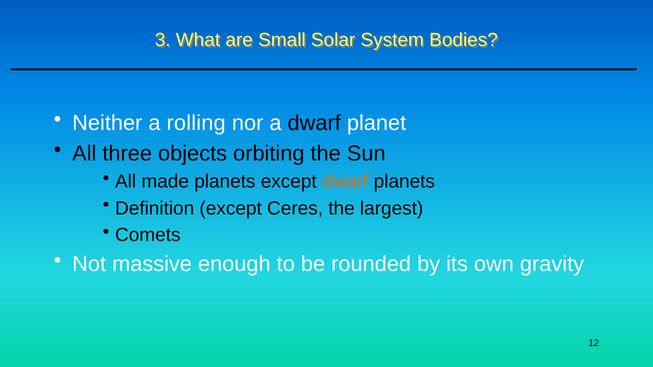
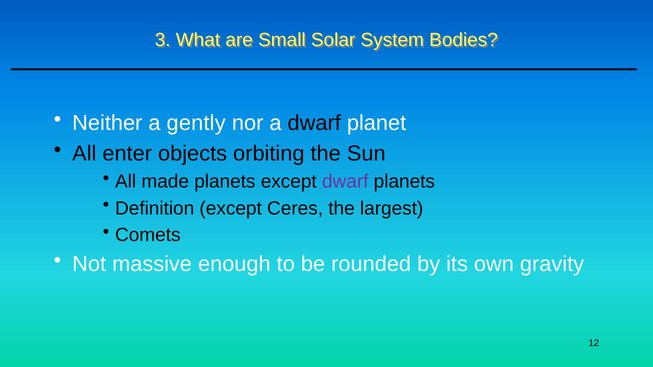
rolling: rolling -> gently (196, 123)
three: three -> enter (127, 154)
dwarf colour: orange -> purple (345, 182)
